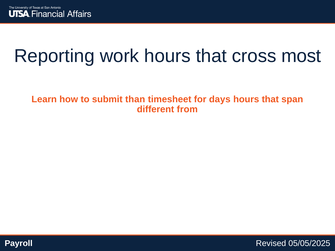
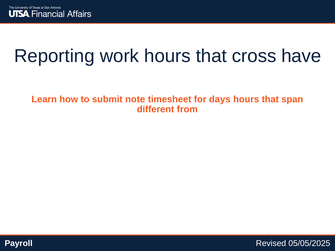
most: most -> have (301, 56)
than: than -> note (135, 99)
